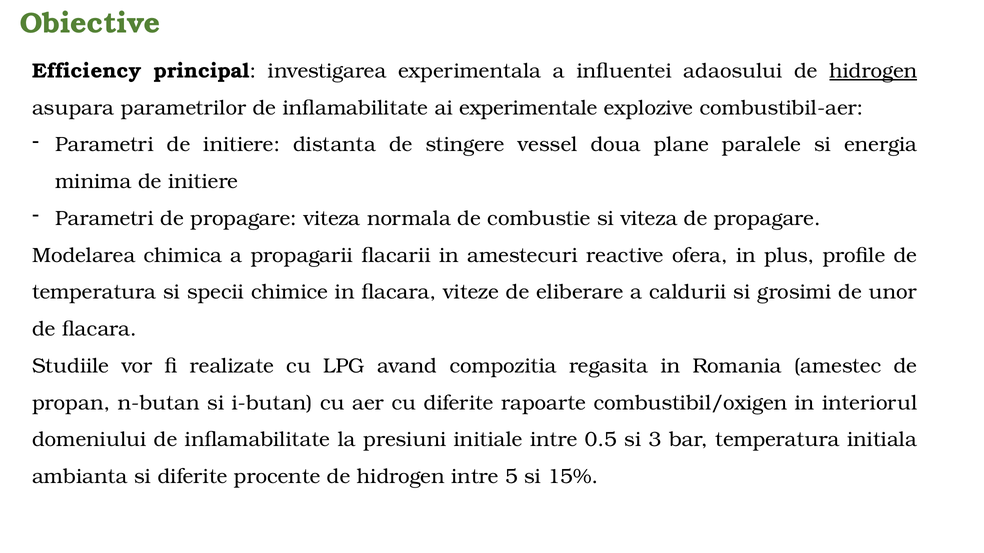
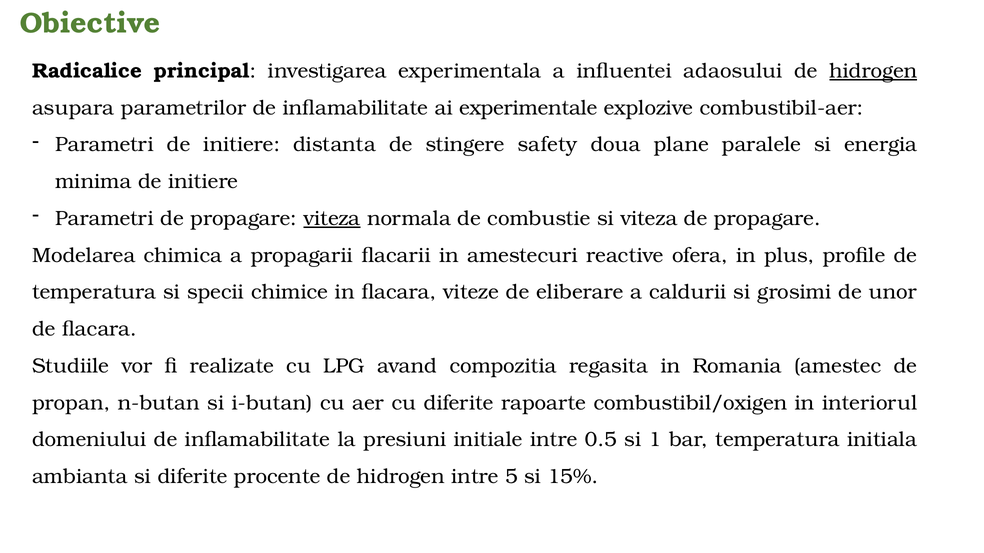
Efficiency: Efficiency -> Radicalice (87, 71)
vessel: vessel -> safety (547, 145)
viteza underline: none -> present (332, 219)
3: 3 -> 1 (655, 440)
